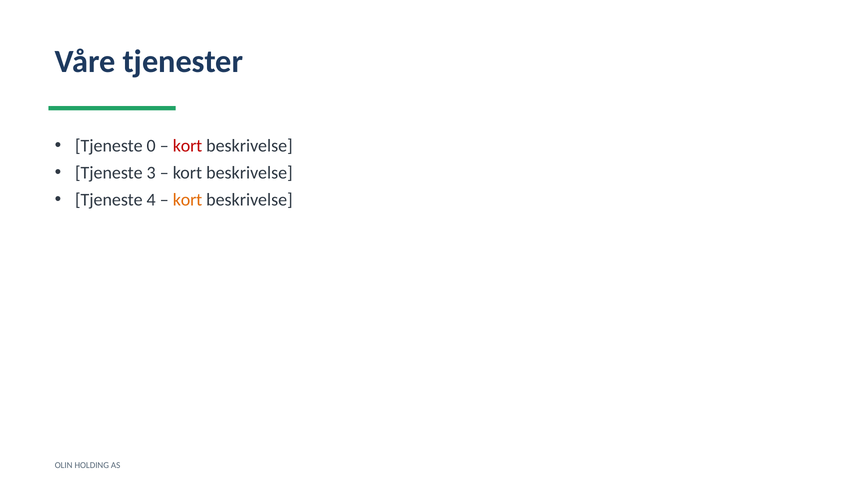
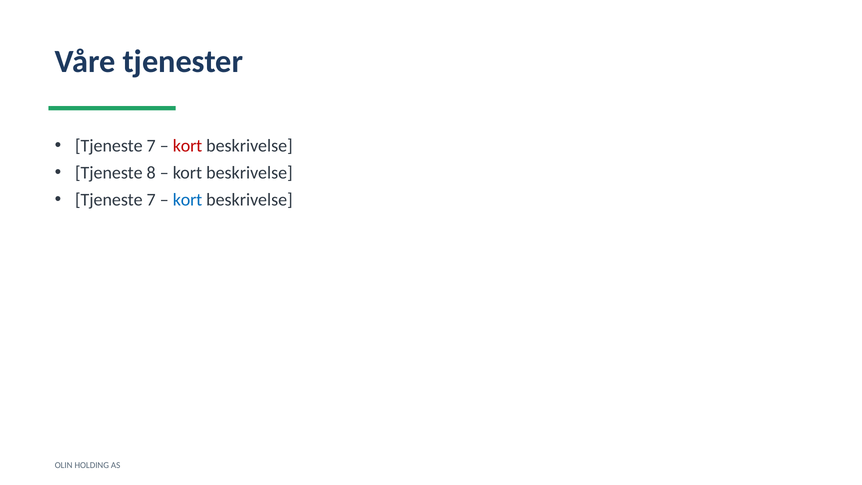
0: 0 -> 7 (151, 146)
3: 3 -> 8 (151, 173)
4: 4 -> 7 (151, 200)
kort colour: orange -> blue (188, 200)
